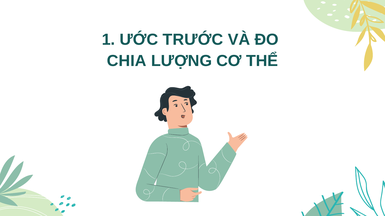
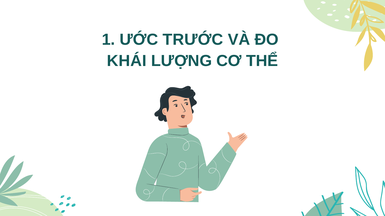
CHIA: CHIA -> KHÁI (127, 61)
